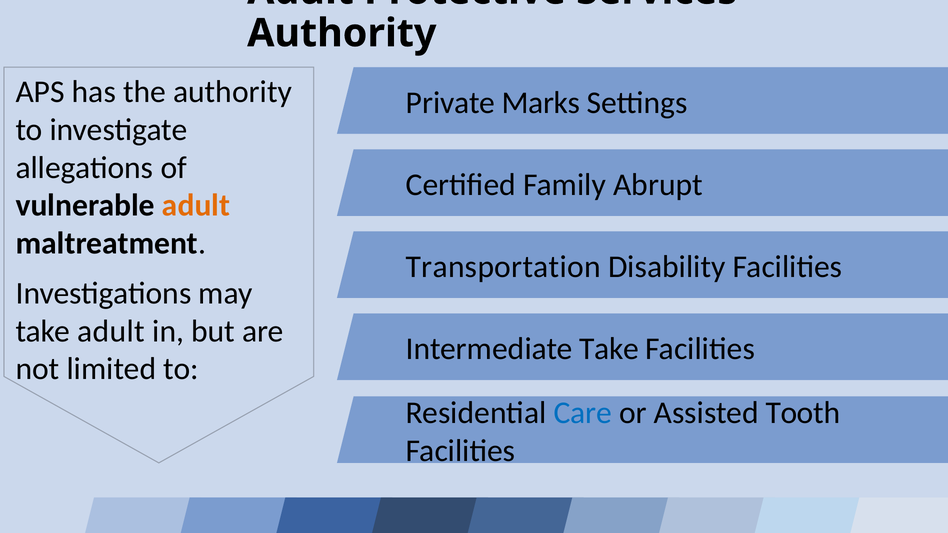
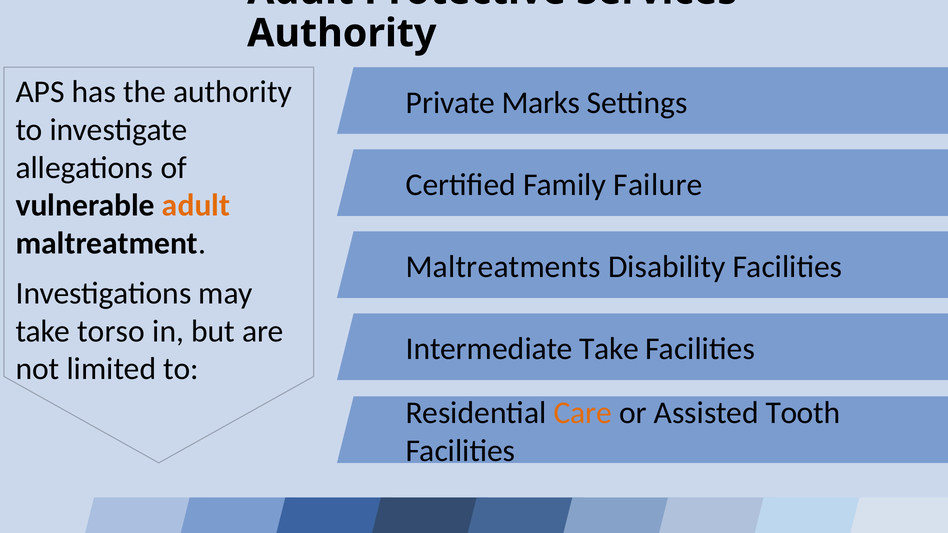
Abrupt: Abrupt -> Failure (658, 185)
Transportation: Transportation -> Maltreatments (503, 267)
take adult: adult -> torso (111, 331)
Care colour: blue -> orange (583, 413)
